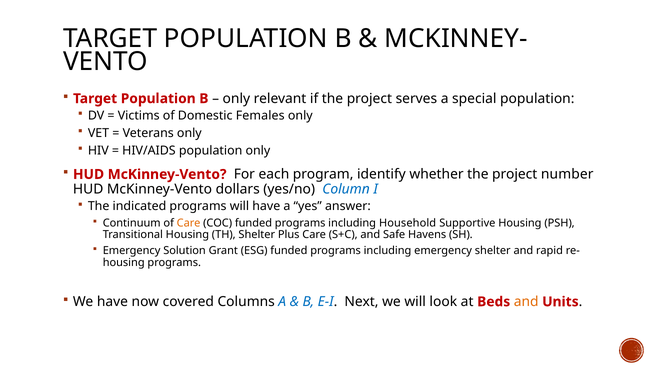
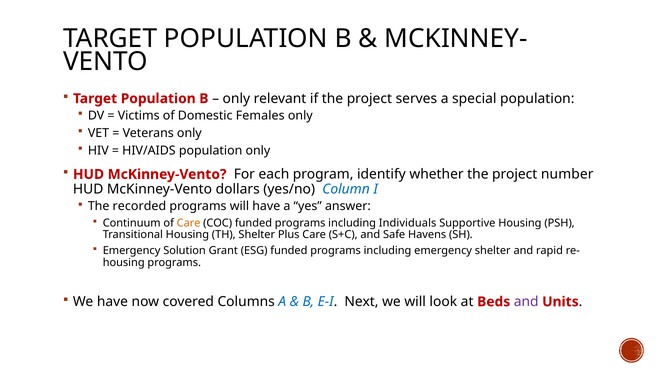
indicated: indicated -> recorded (139, 206)
Household: Household -> Individuals (408, 223)
and colour: orange -> purple (526, 302)
